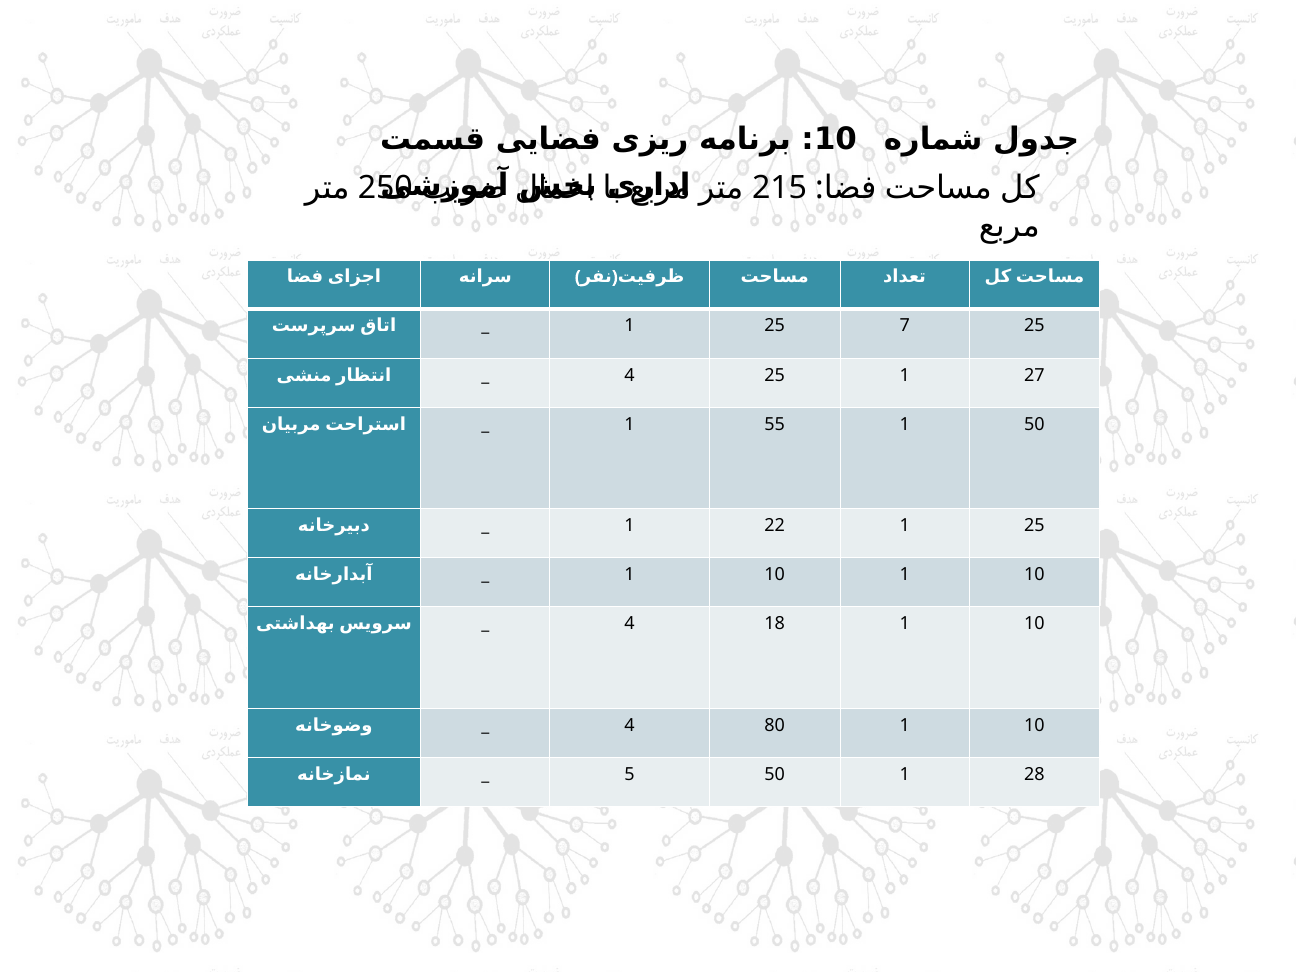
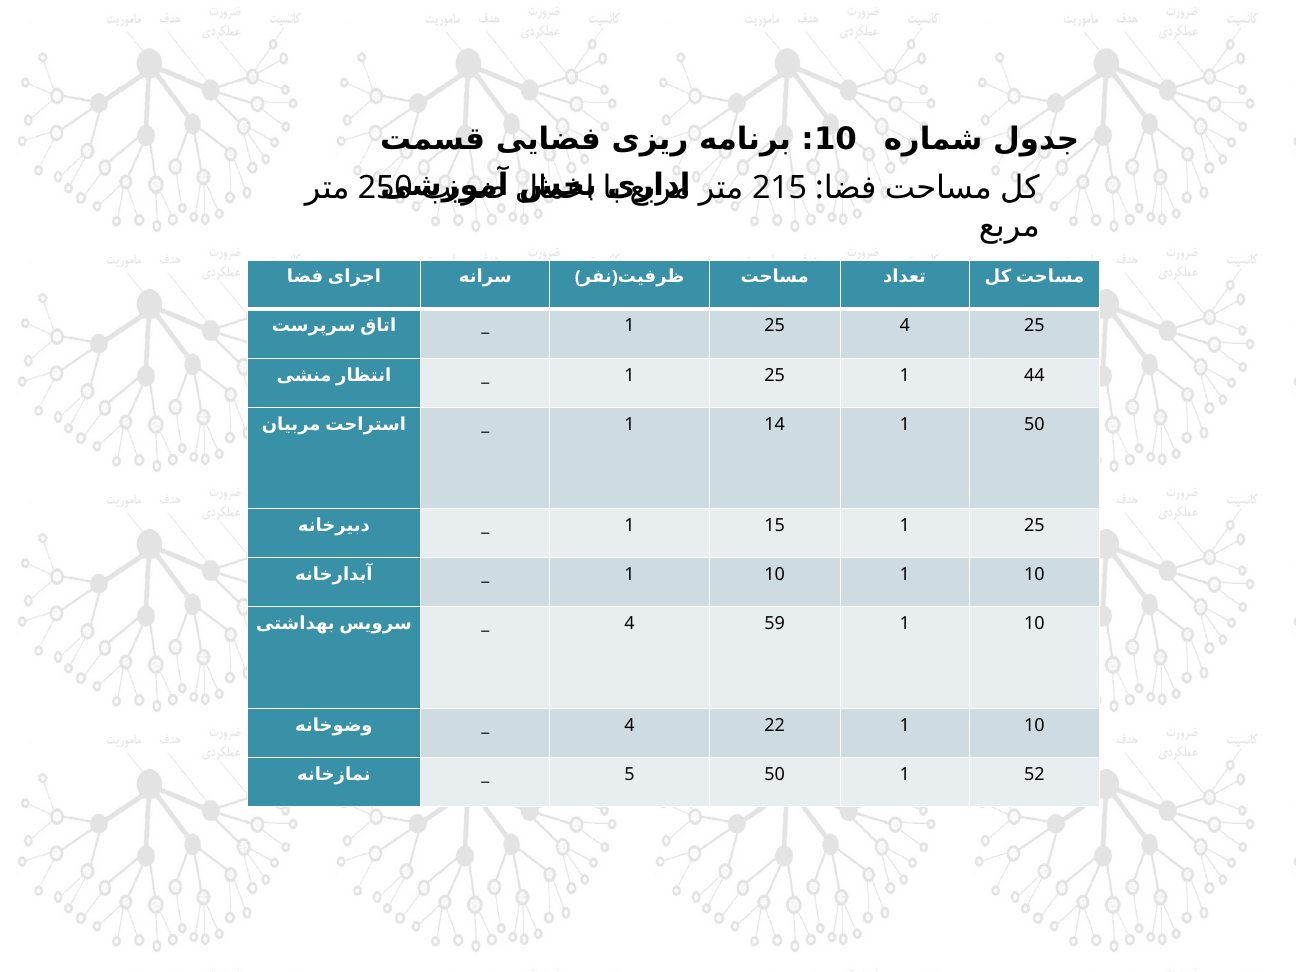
25 7: 7 -> 4 (905, 326)
4: 4 -> 1 (630, 375)
27: 27 -> 44 (1034, 375)
55: 55 -> 14 (775, 424)
22: 22 -> 15 (775, 526)
18: 18 -> 59 (775, 624)
80: 80 -> 22 (775, 725)
28: 28 -> 52 (1034, 774)
